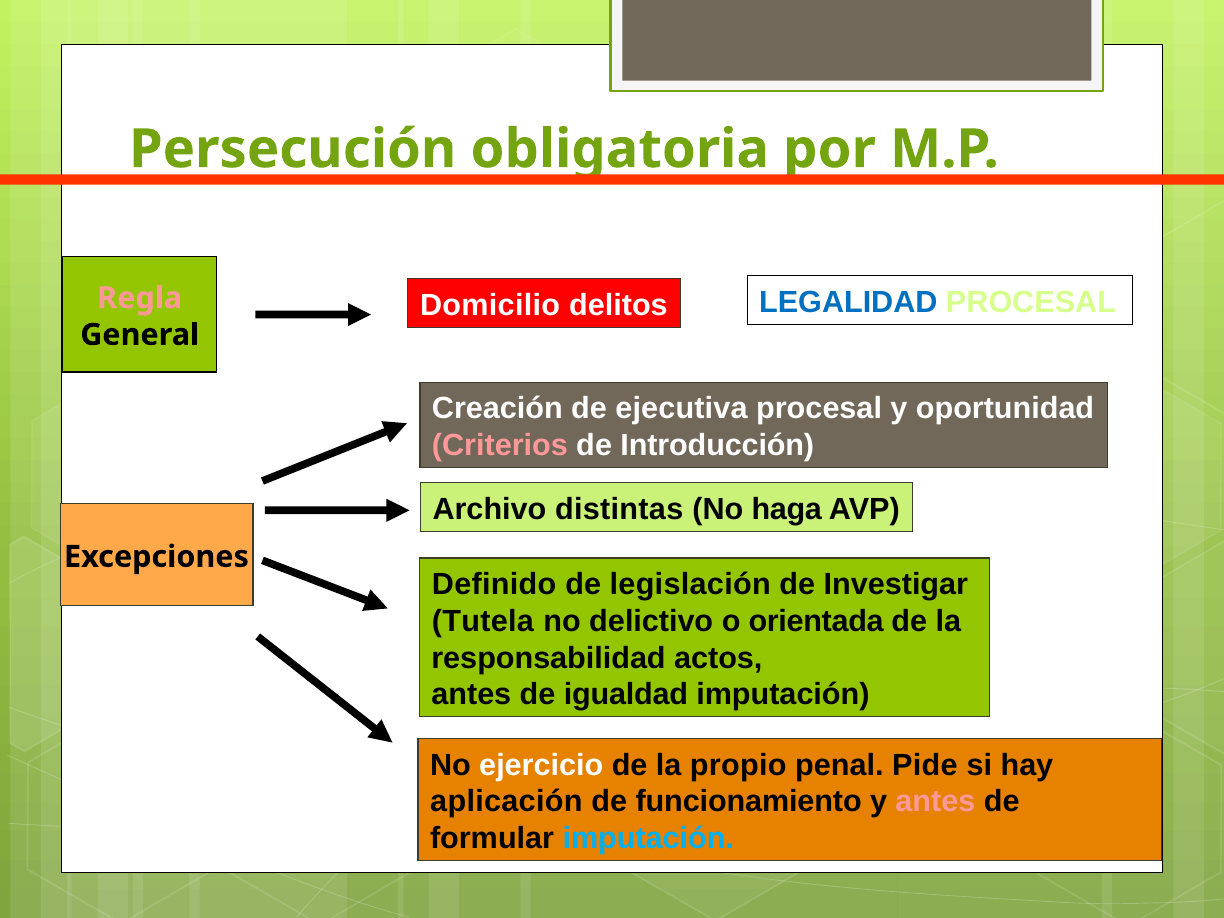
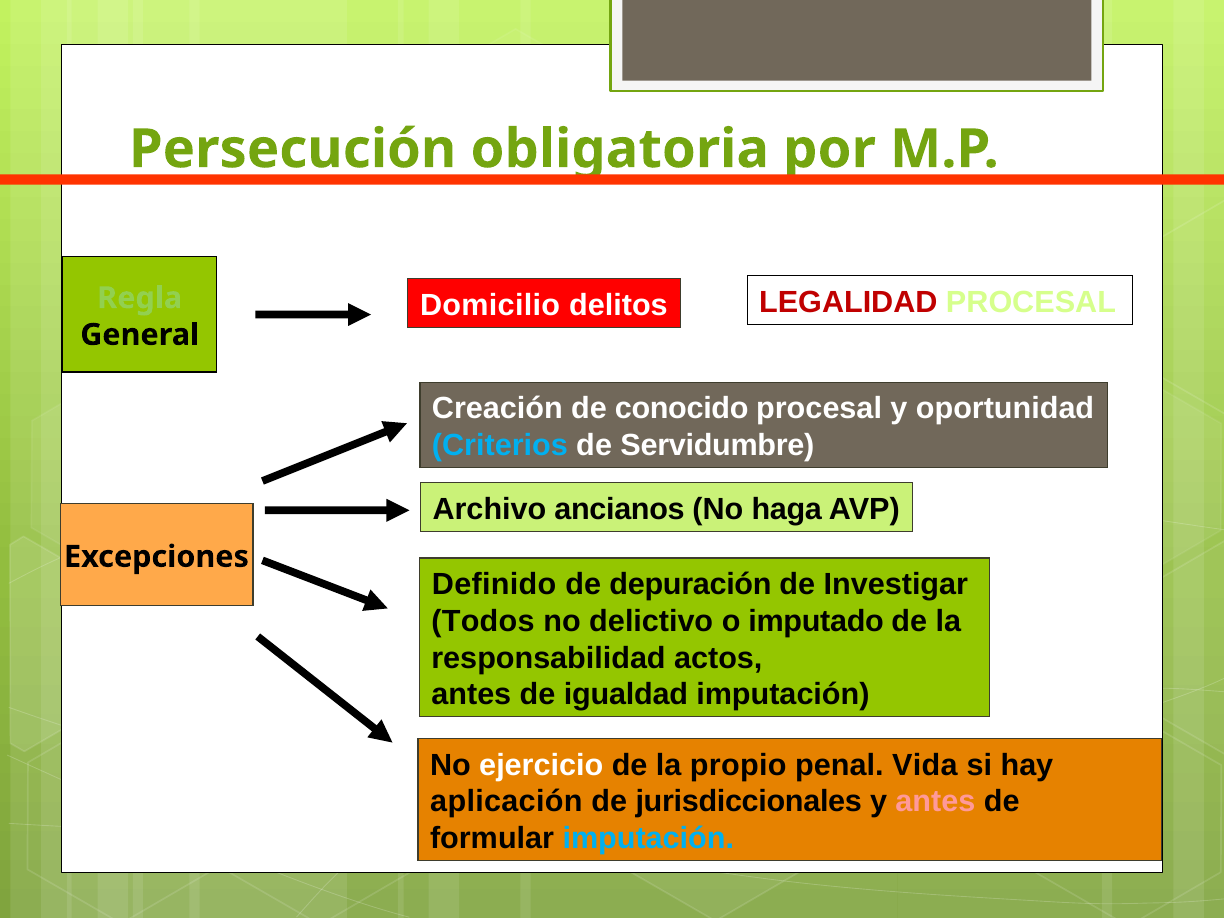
LEGALIDAD colour: blue -> red (848, 302)
Regla colour: pink -> light green (140, 298)
ejecutiva: ejecutiva -> conocido (682, 409)
Criterios colour: pink -> light blue (500, 445)
Introducción: Introducción -> Servidumbre (717, 445)
distintas: distintas -> ancianos (620, 509)
legislación: legislación -> depuración (690, 585)
Tutela: Tutela -> Todos (483, 621)
orientada: orientada -> imputado (816, 621)
Pide: Pide -> Vida (925, 765)
funcionamiento: funcionamiento -> jurisdiccionales (749, 802)
